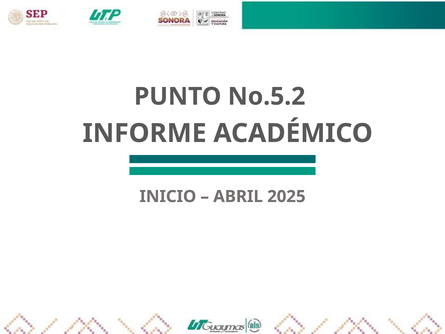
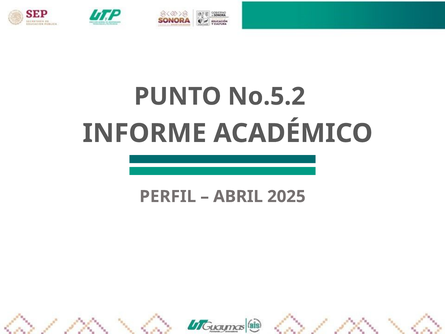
INICIO: INICIO -> PERFIL (168, 196)
